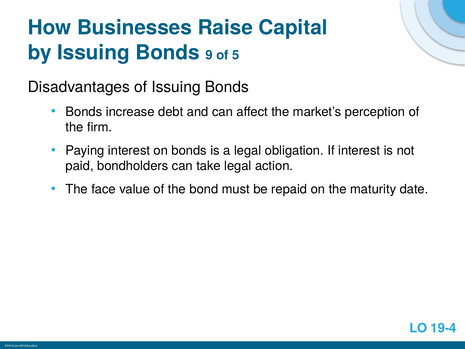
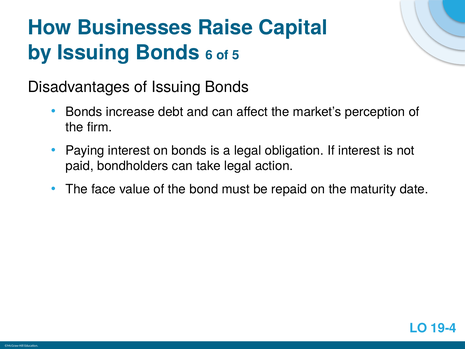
9: 9 -> 6 (209, 55)
